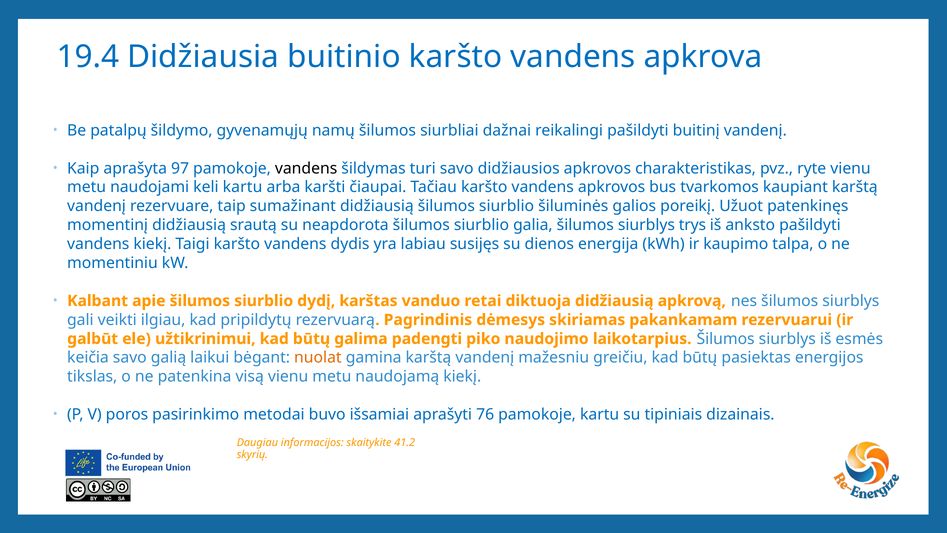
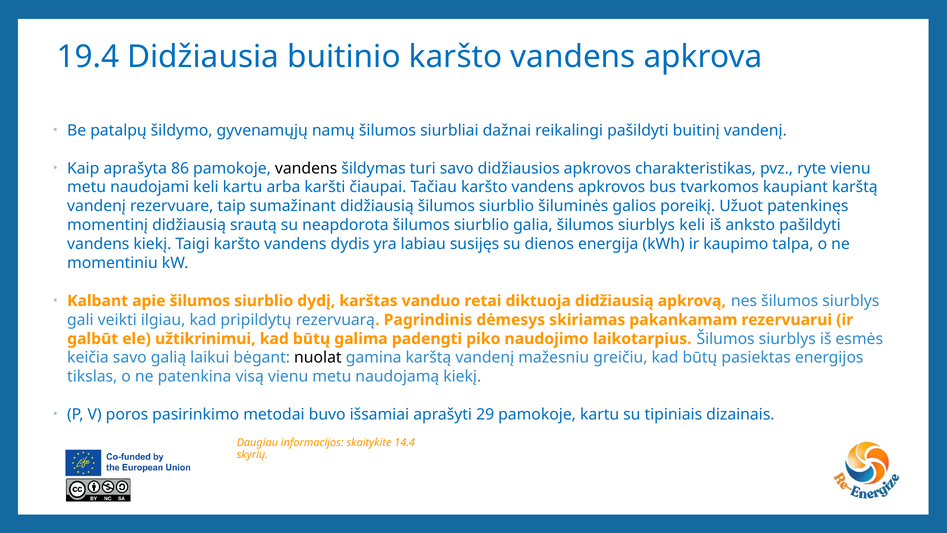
97: 97 -> 86 (180, 168)
siurblys trys: trys -> keli (692, 225)
nuolat colour: orange -> black (318, 358)
76: 76 -> 29 (485, 414)
41.2: 41.2 -> 14.4 (405, 442)
